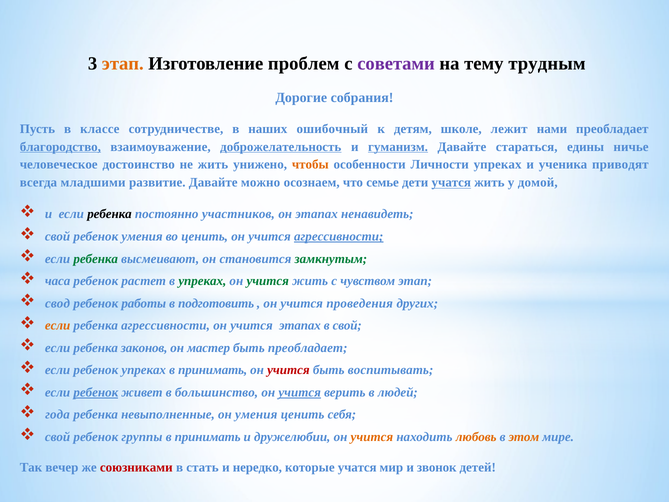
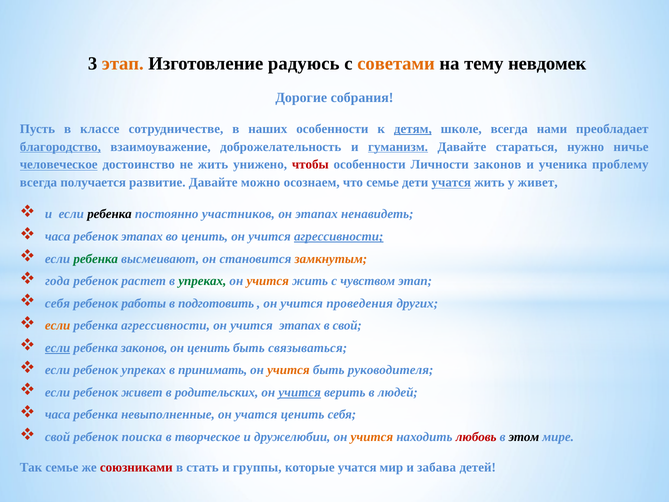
проблем: проблем -> радуюсь (304, 64)
советами colour: purple -> orange (396, 64)
трудным: трудным -> невдомек (547, 64)
наших ошибочный: ошибочный -> особенности (332, 129)
детям underline: none -> present (413, 129)
школе лежит: лежит -> всегда (509, 129)
доброжелательность underline: present -> none (281, 147)
едины: едины -> нужно (586, 147)
человеческое underline: none -> present (59, 165)
чтобы colour: orange -> red (310, 165)
Личности упреках: упреках -> законов (498, 165)
приводят: приводят -> проблему (620, 165)
младшими: младшими -> получается (93, 183)
у домой: домой -> живет (538, 183)
свой: свой -> часа (58, 236)
ребенок умения: умения -> этапах (142, 236)
замкнутым colour: green -> orange (331, 259)
часа: часа -> года (58, 281)
учится colour: green -> orange (268, 281)
свод: свод -> себя (58, 303)
если underline: none -> present (58, 348)
он мастер: мастер -> ценить (209, 348)
быть преобладает: преобладает -> связываться (308, 348)
учится colour: red -> orange (288, 370)
воспитывать: воспитывать -> руководителя (391, 370)
ребенок underline: present -> none (96, 392)
большинство: большинство -> родительских (217, 392)
года: года -> часа (58, 414)
он умения: умения -> учатся (256, 414)
группы: группы -> поиска (142, 437)
принимать: принимать -> творческое (208, 437)
любовь colour: orange -> red (476, 437)
этом colour: orange -> black (524, 437)
Так вечер: вечер -> семье (62, 467)
нередко: нередко -> группы (257, 467)
звонок: звонок -> забава (437, 467)
